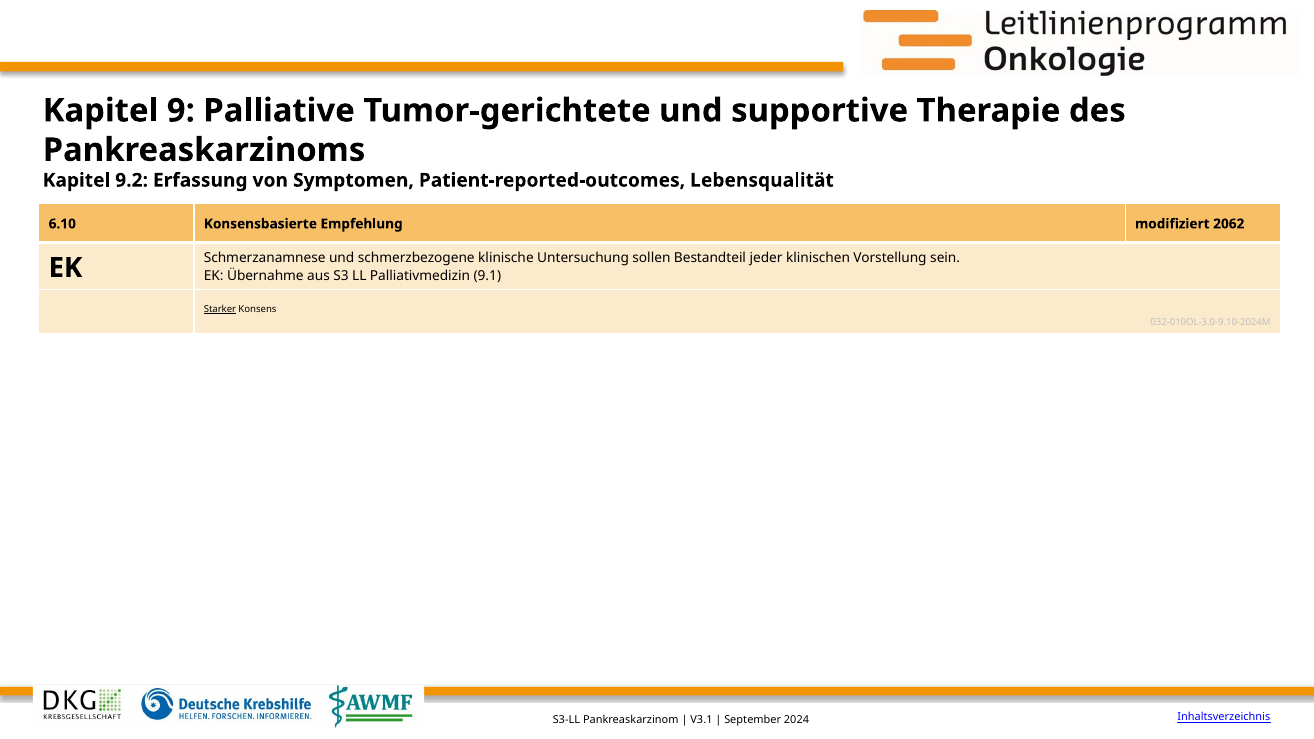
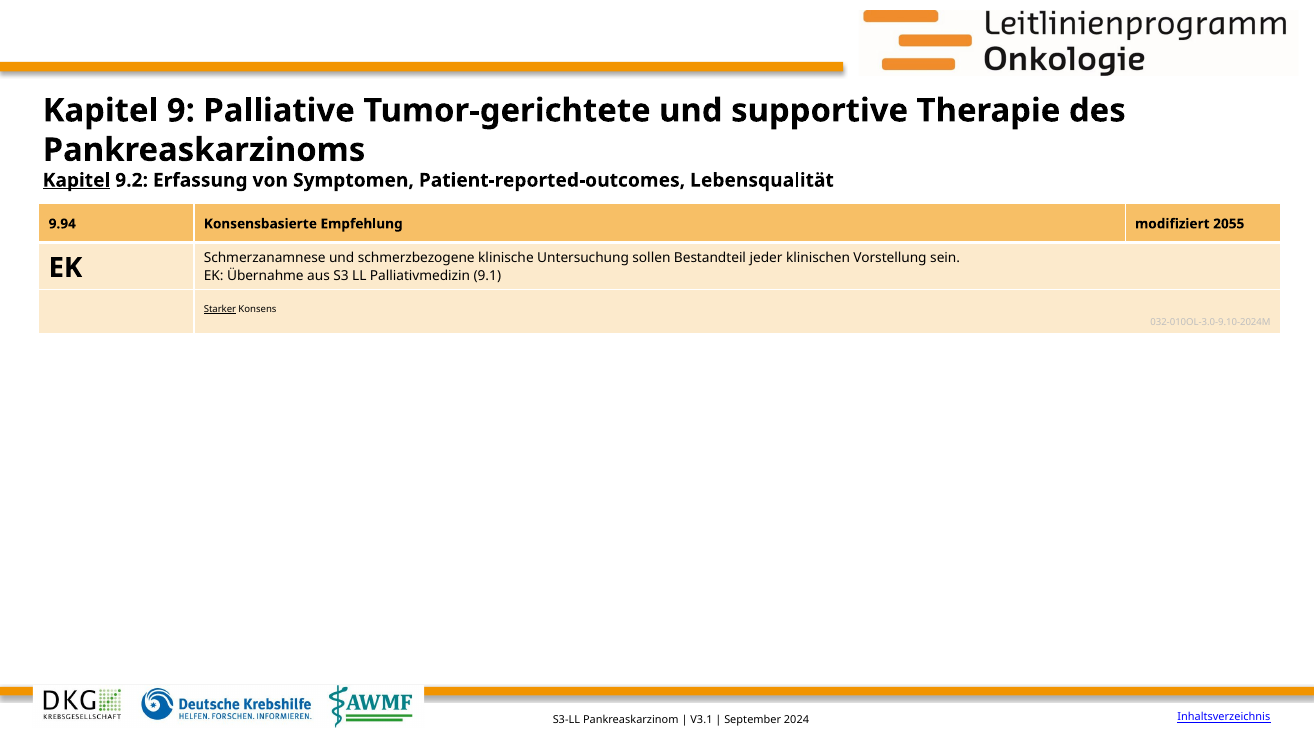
Kapitel underline: none -> present (76, 180)
6.10: 6.10 -> 9.94 (62, 224)
2062: 2062 -> 2055 (1229, 224)
